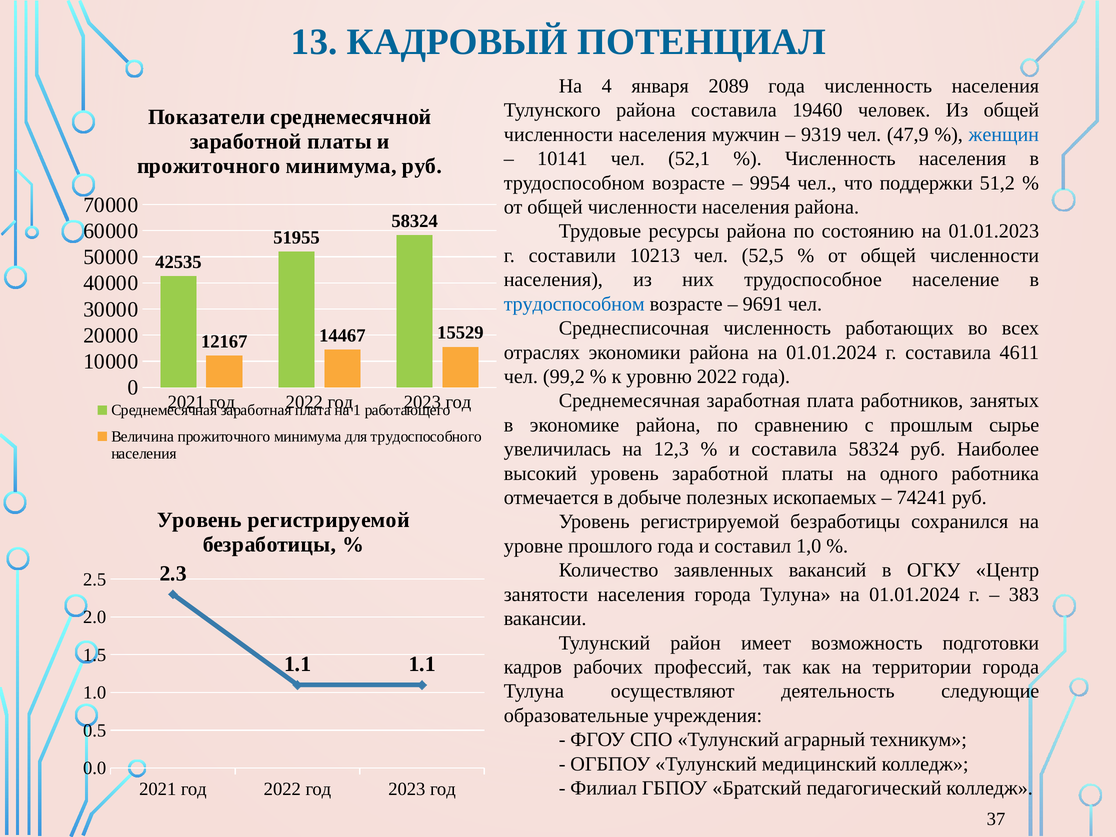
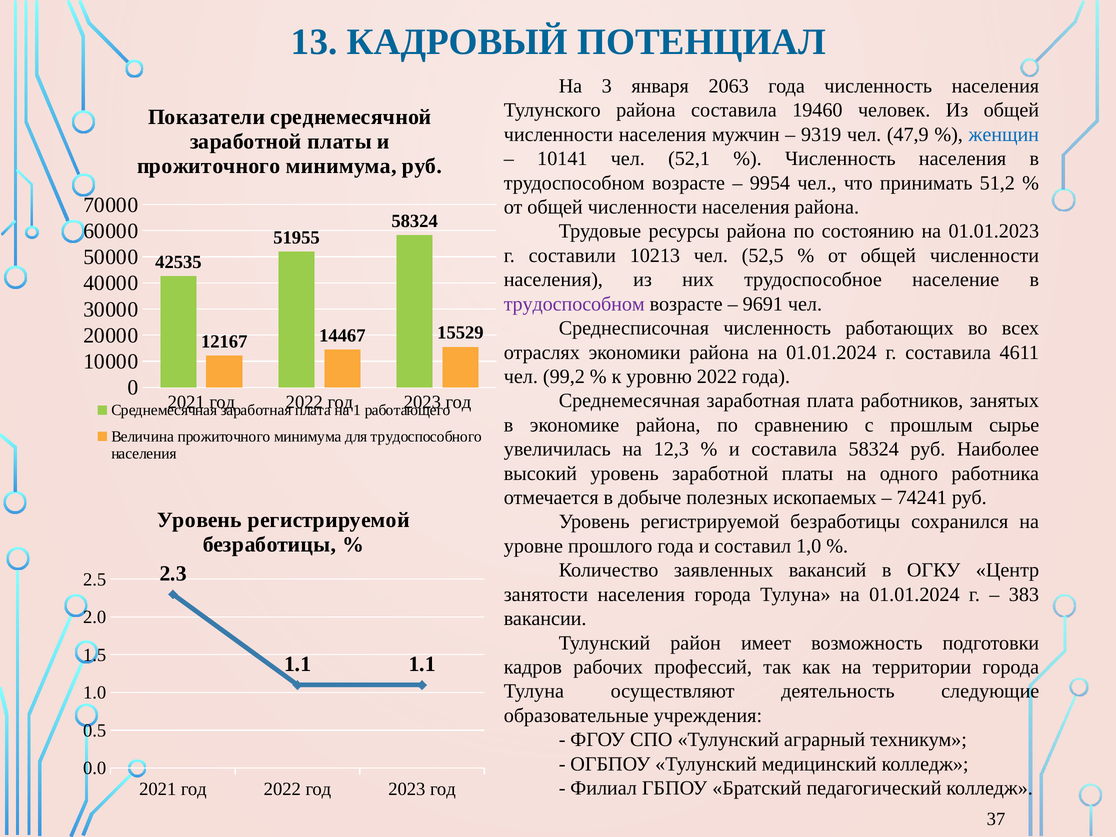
4: 4 -> 3 (607, 86)
2089: 2089 -> 2063 (729, 86)
поддержки: поддержки -> принимать (926, 183)
трудоспособном colour: blue -> purple (574, 304)
